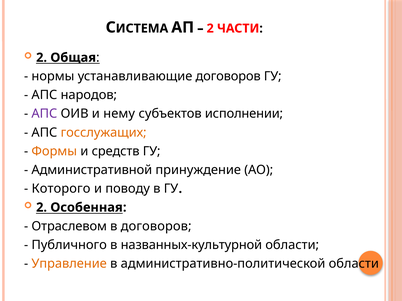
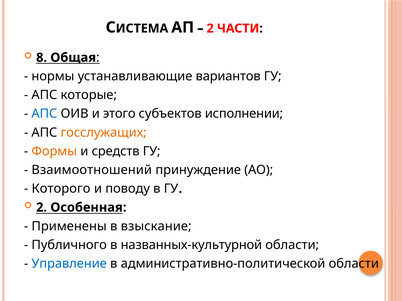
2: 2 -> 8 (42, 58)
устанавливающие договоров: договоров -> вариантов (228, 76)
народов: народов -> которые (89, 95)
АПС colour: purple -> blue (44, 114)
нему: нему -> этого (119, 114)
Административной: Административной -> Взаимоотношений (92, 170)
Отраслевом: Отраслевом -> Применены (69, 226)
в договоров: договоров -> взыскание (156, 226)
Управление colour: orange -> blue (69, 264)
